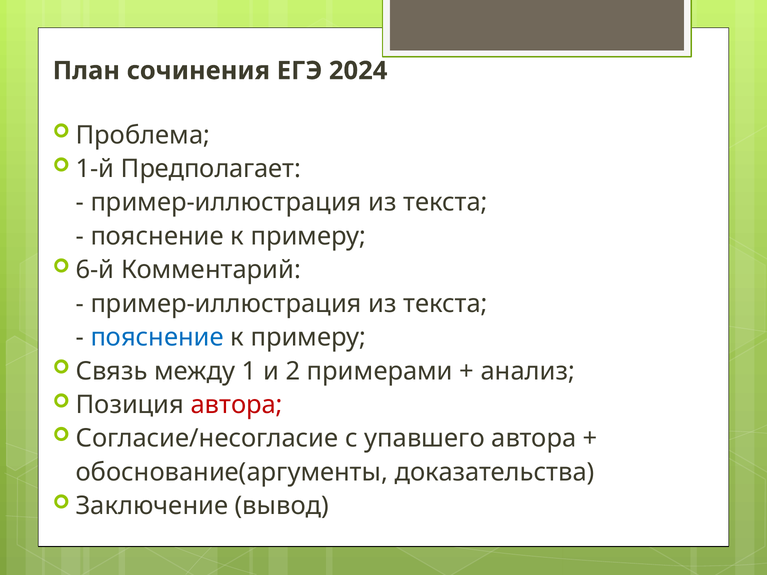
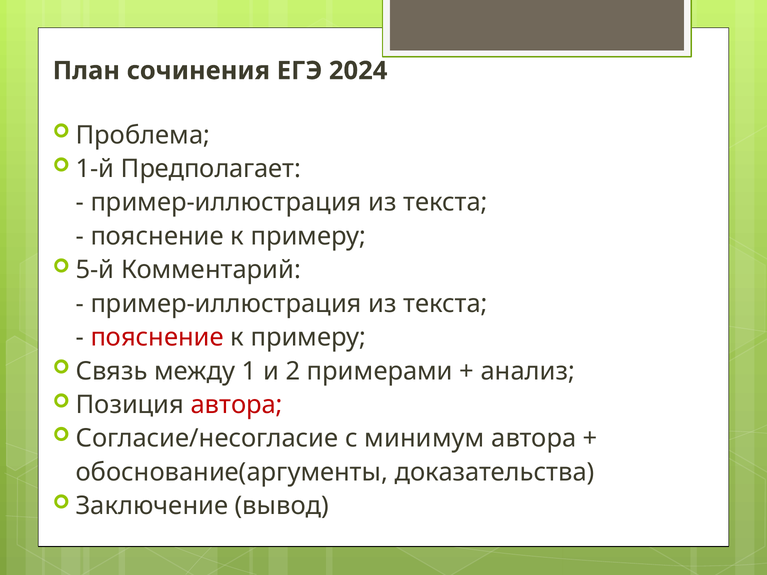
6-й: 6-й -> 5-й (95, 270)
пояснение colour: blue -> red (157, 338)
упавшего: упавшего -> минимум (424, 439)
